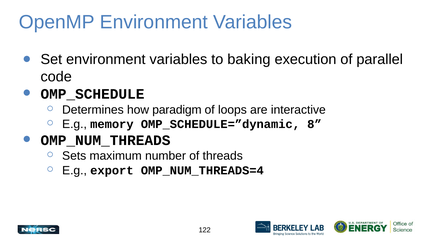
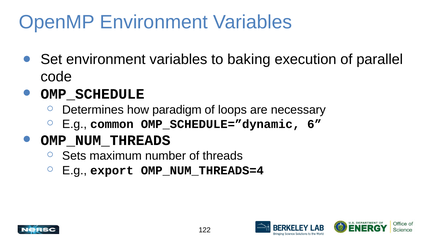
interactive: interactive -> necessary (298, 110)
memory: memory -> common (112, 124)
8: 8 -> 6 (314, 124)
